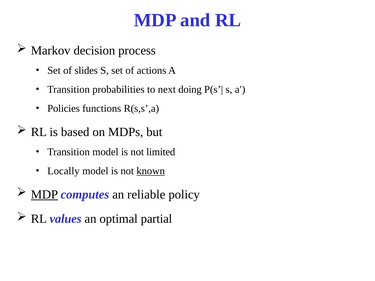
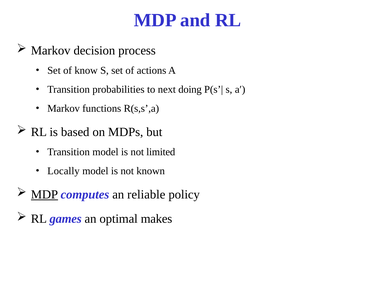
slides: slides -> know (86, 71)
Policies: Policies -> Markov (64, 109)
known underline: present -> none (151, 171)
values: values -> games (66, 219)
partial: partial -> makes (156, 219)
